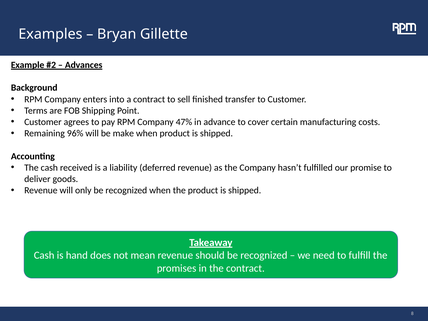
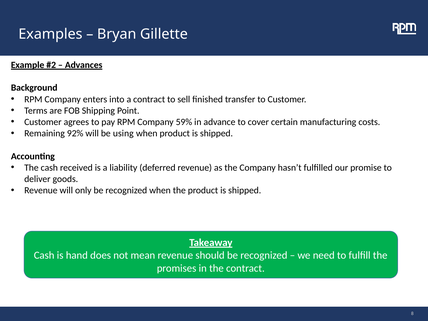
47%: 47% -> 59% (184, 122)
96%: 96% -> 92% (75, 133)
make: make -> using (123, 133)
